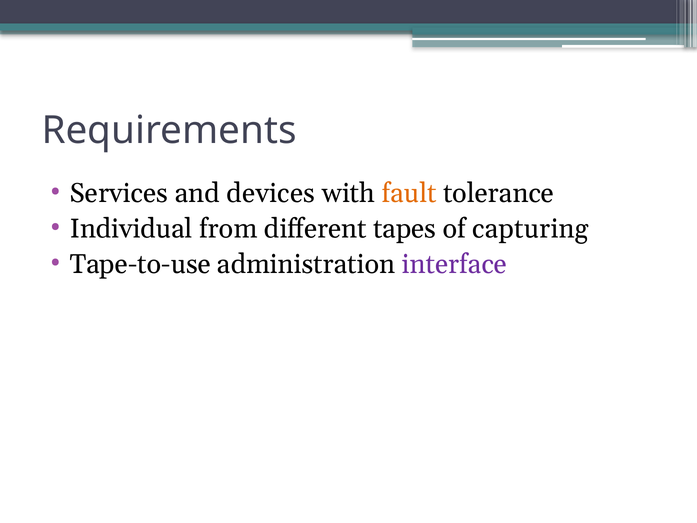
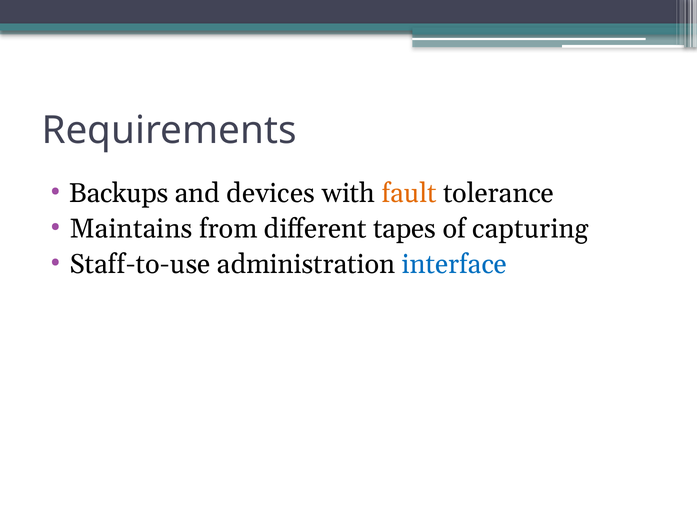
Services: Services -> Backups (119, 193)
Individual: Individual -> Maintains (131, 228)
Tape-to-use: Tape-to-use -> Staff-to-use (140, 264)
interface colour: purple -> blue (454, 264)
